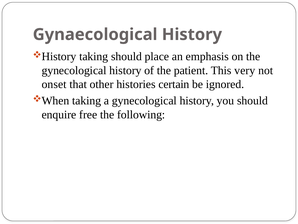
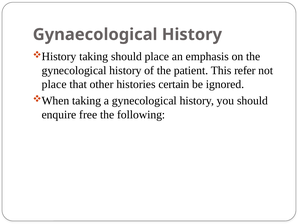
very: very -> refer (245, 70)
onset: onset -> place (54, 84)
